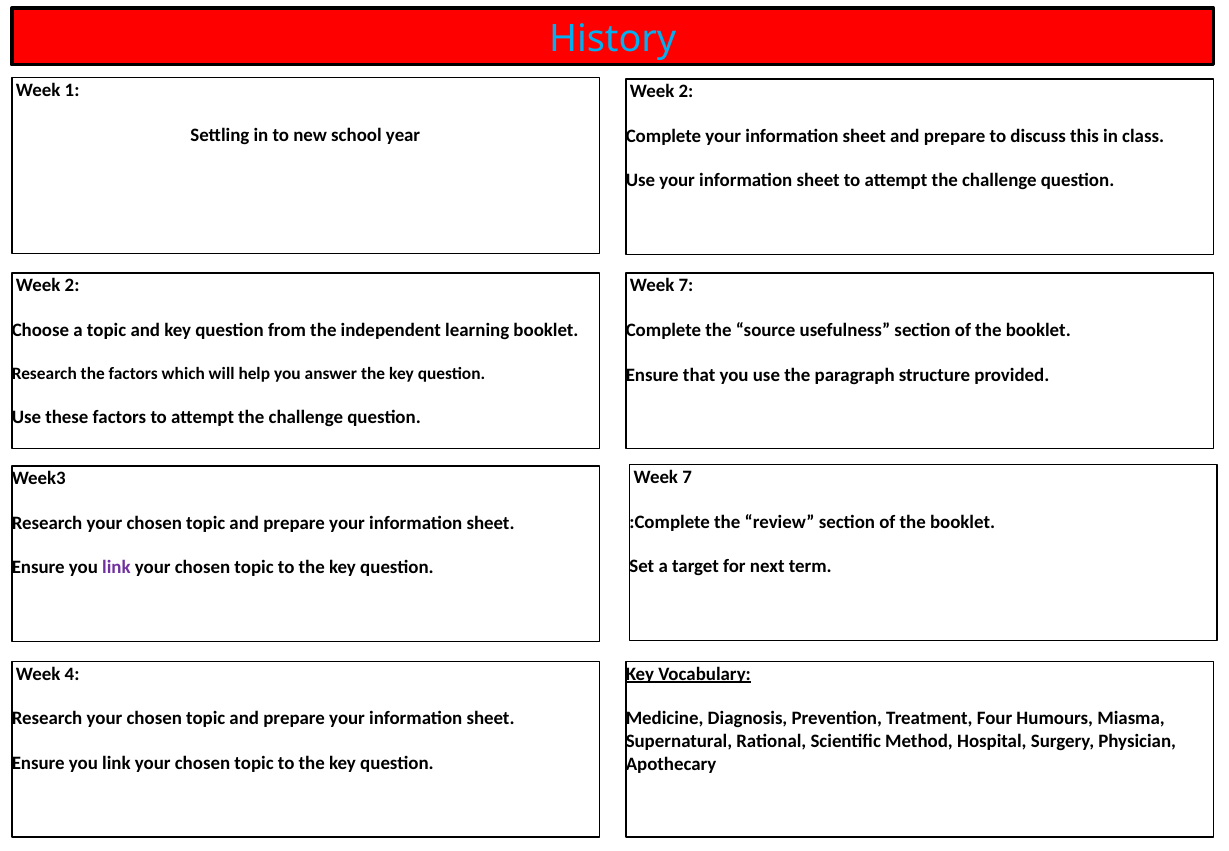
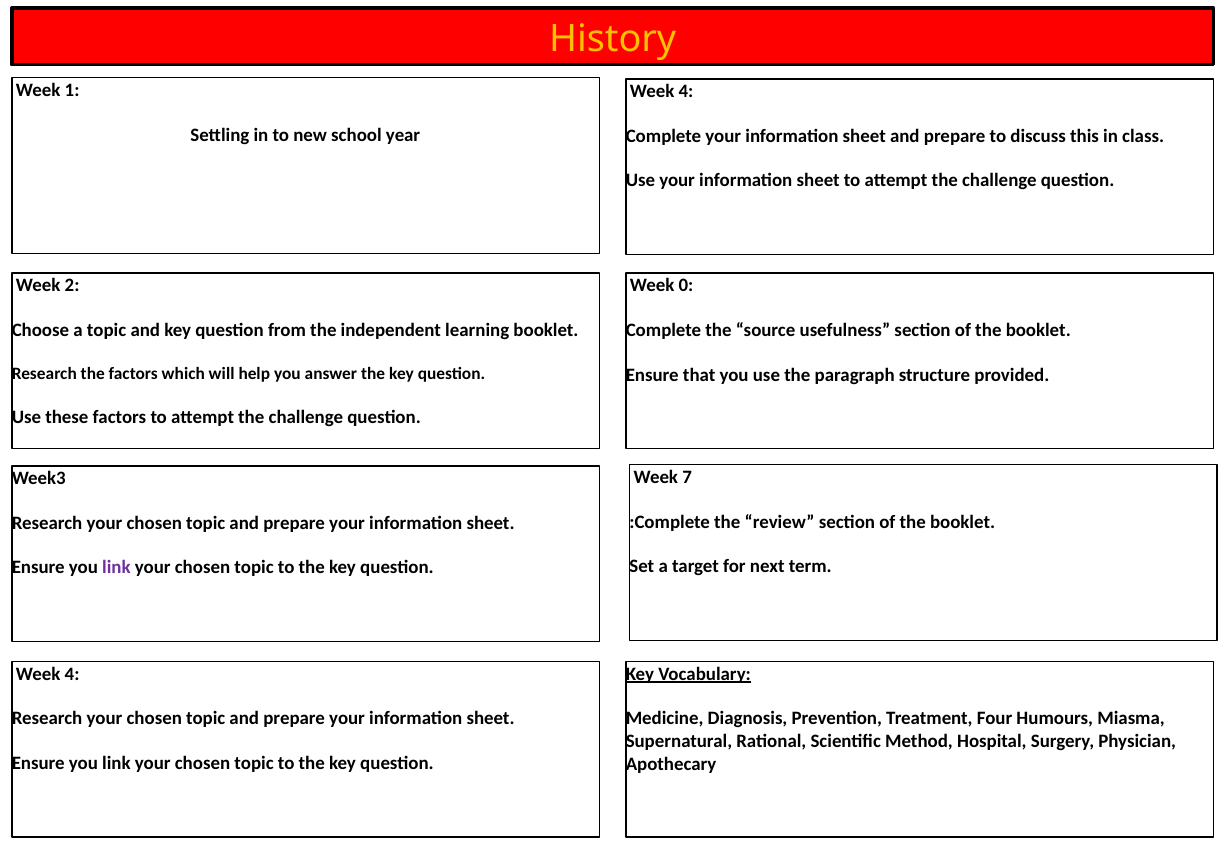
History colour: light blue -> yellow (613, 39)
2: 2 -> 4 (686, 91)
7: 7 -> 0 (686, 286)
